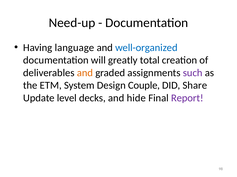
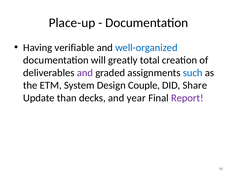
Need-up: Need-up -> Place-up (72, 23)
language: language -> verifiable (74, 48)
and colour: orange -> purple (85, 73)
such colour: purple -> blue (193, 73)
level: level -> than (67, 98)
hide: hide -> year (136, 98)
